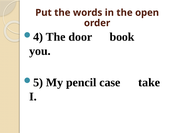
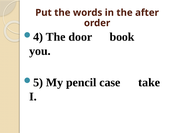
open: open -> after (147, 13)
